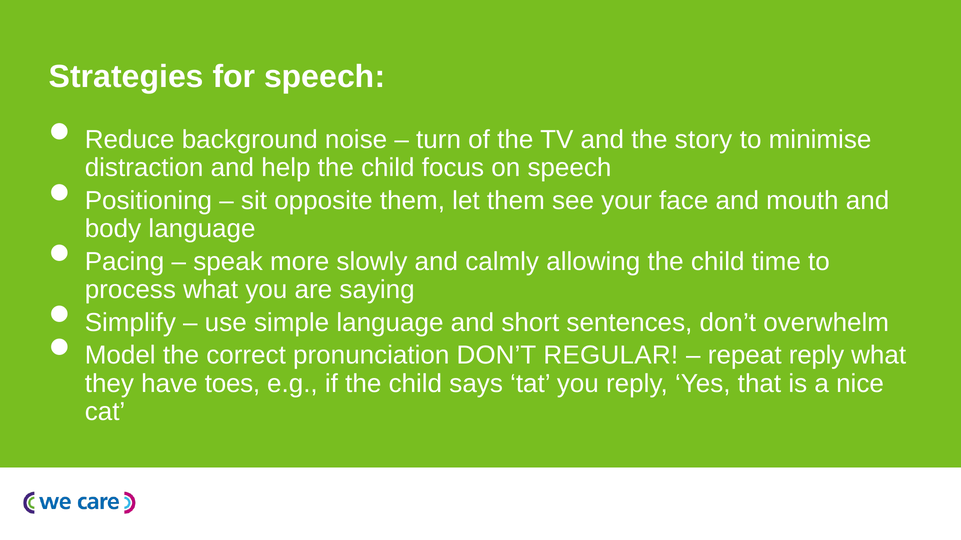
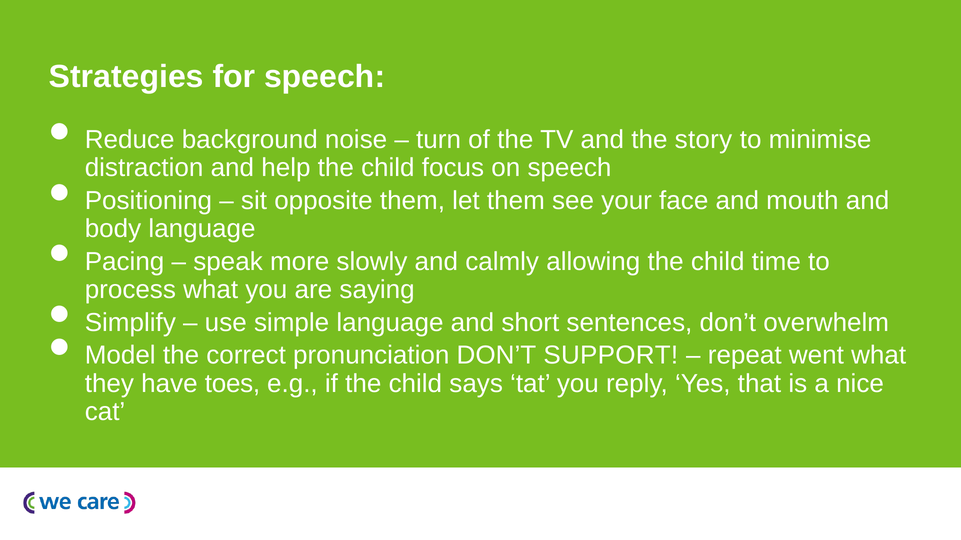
REGULAR: REGULAR -> SUPPORT (611, 356)
repeat reply: reply -> went (816, 356)
